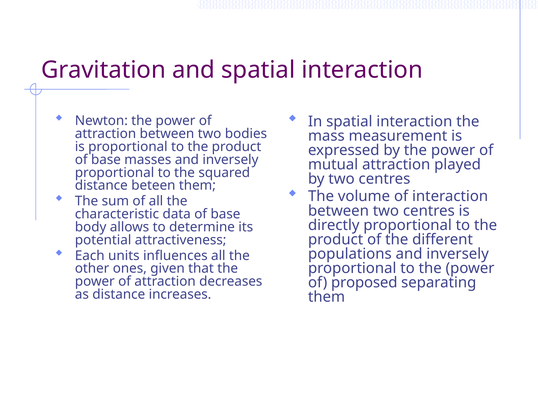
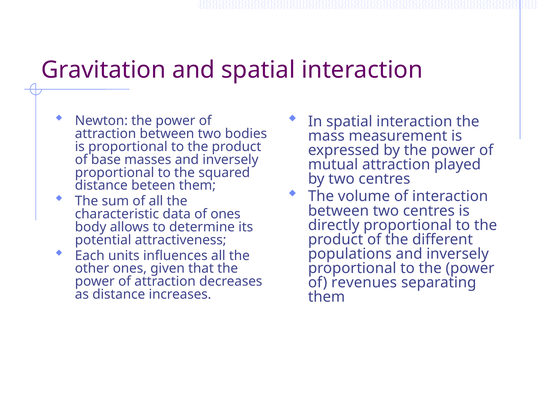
data of base: base -> ones (226, 214)
proposed: proposed -> revenues (364, 282)
